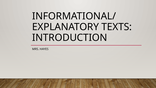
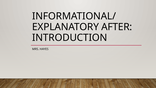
TEXTS: TEXTS -> AFTER (117, 27)
